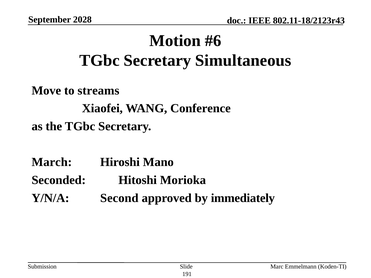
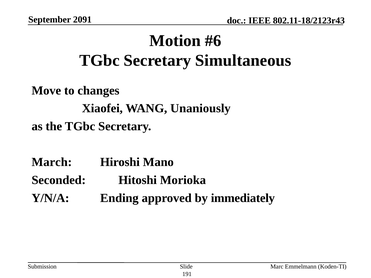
2028: 2028 -> 2091 (82, 20)
streams: streams -> changes (98, 91)
Conference: Conference -> Unaniously (200, 108)
Second: Second -> Ending (119, 198)
